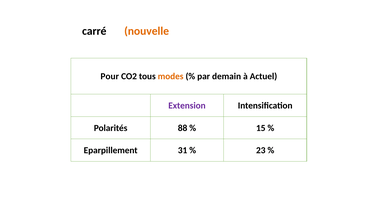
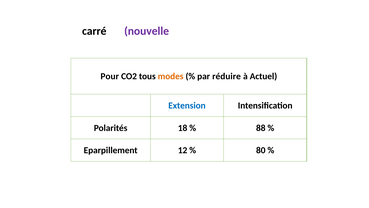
nouvelle colour: orange -> purple (147, 31)
demain: demain -> réduire (227, 76)
Extension colour: purple -> blue (187, 105)
88: 88 -> 18 (183, 128)
15: 15 -> 88 (261, 128)
31: 31 -> 12 (183, 150)
23: 23 -> 80 (261, 150)
